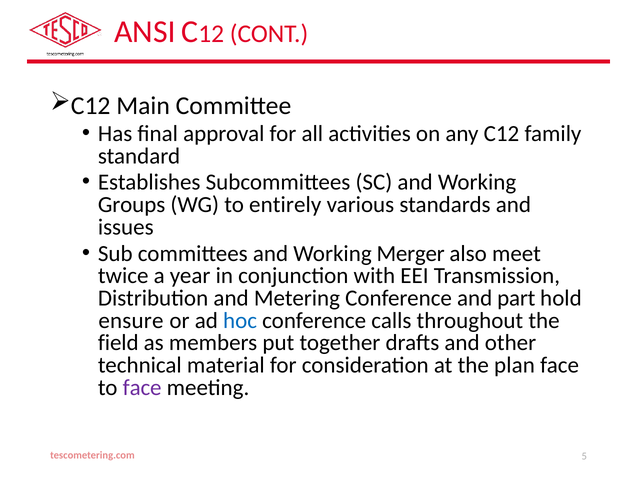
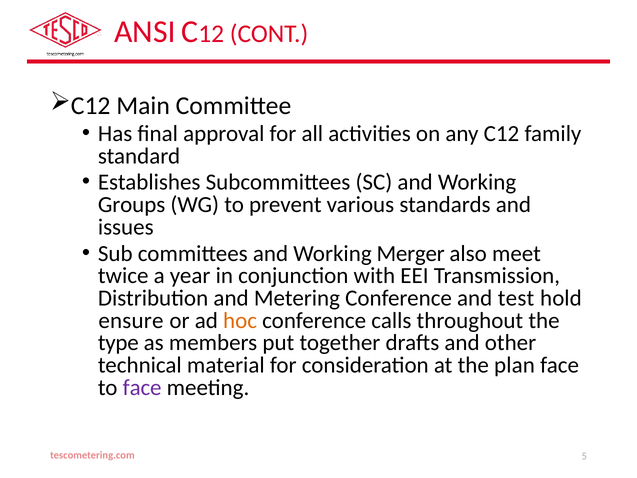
entirely: entirely -> prevent (285, 205)
part: part -> test (516, 298)
hoc colour: blue -> orange (240, 320)
field: field -> type (118, 343)
